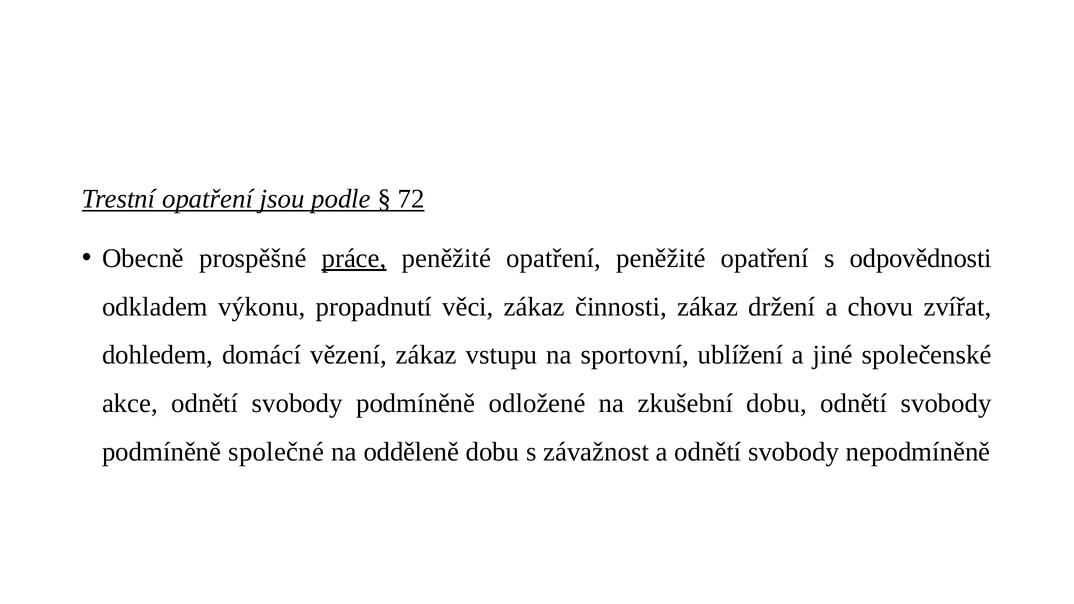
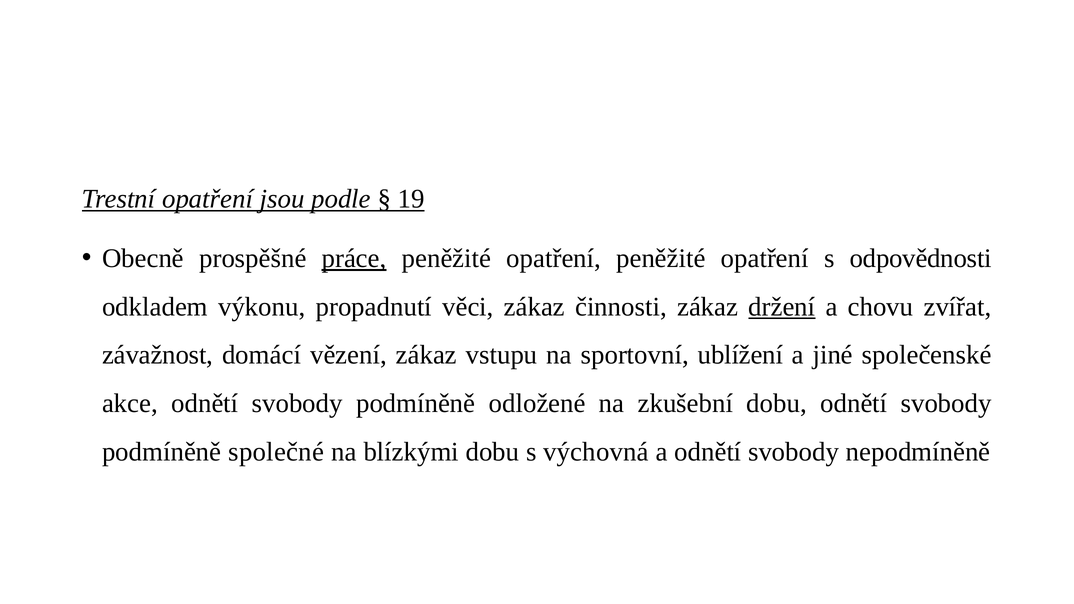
72: 72 -> 19 (411, 199)
držení underline: none -> present (782, 307)
dohledem: dohledem -> závažnost (158, 355)
odděleně: odděleně -> blízkými (411, 452)
závažnost: závažnost -> výchovná (596, 452)
